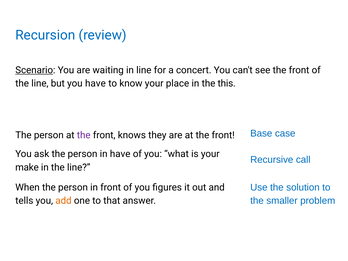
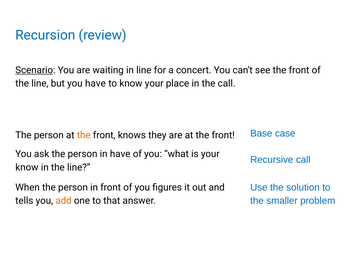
the this: this -> call (227, 84)
the colour: purple -> orange (84, 135)
make: make -> know (27, 167)
